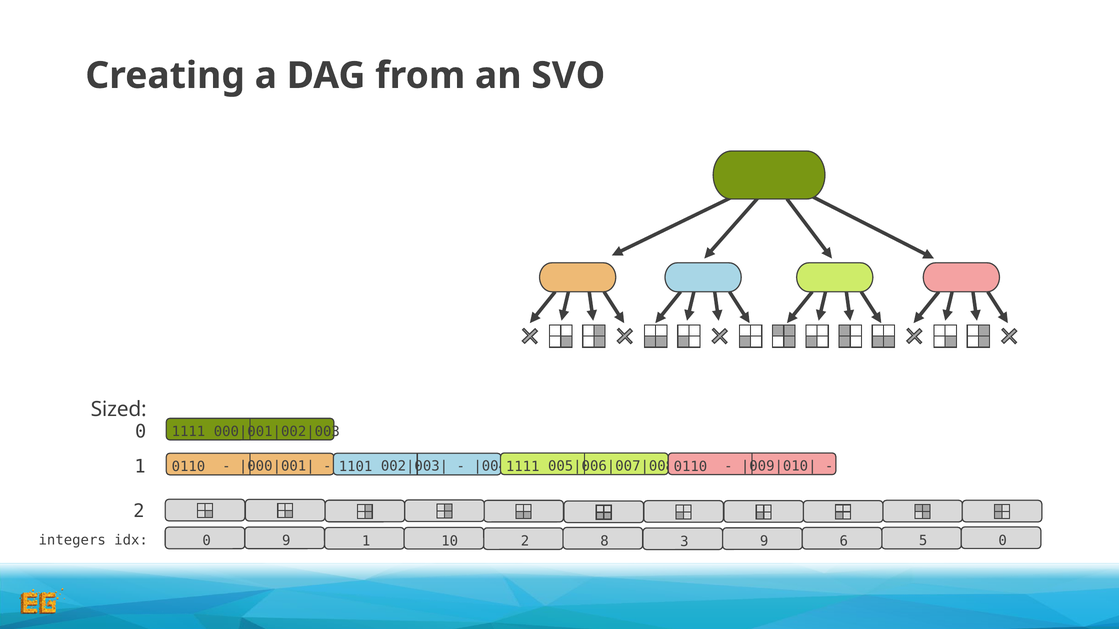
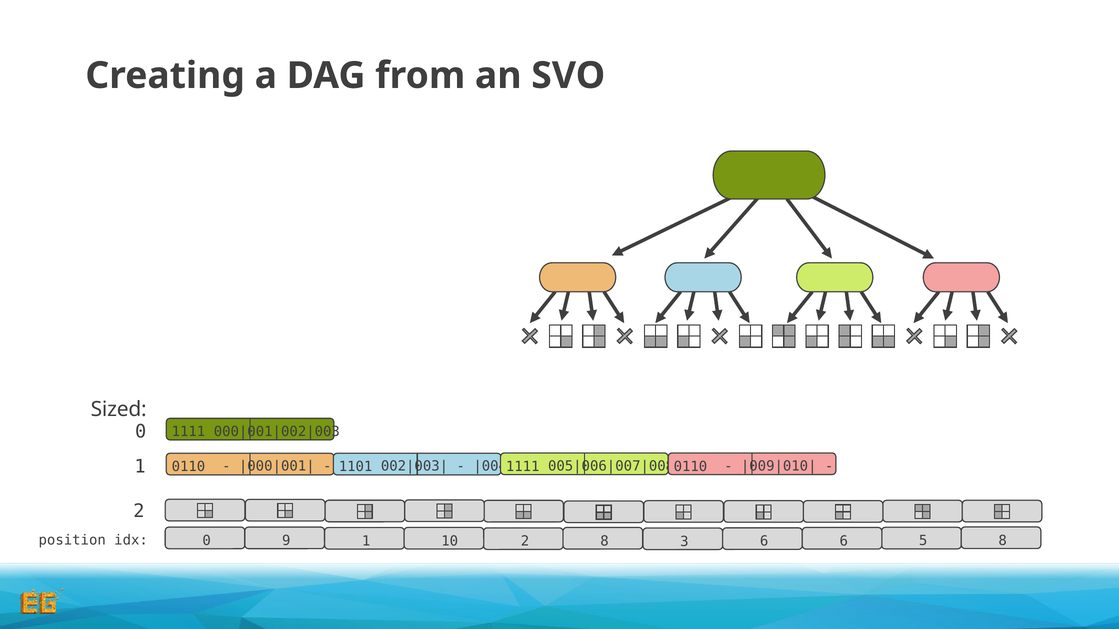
integers: integers -> position (72, 540)
3 9: 9 -> 6 (764, 542)
6 0: 0 -> 8 (1003, 541)
